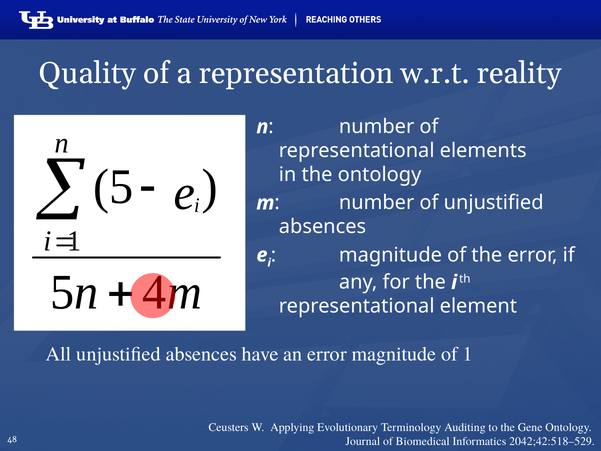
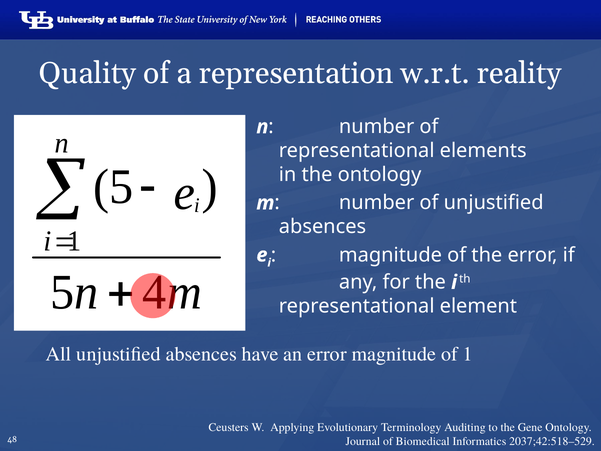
2042;42:518–529: 2042;42:518–529 -> 2037;42:518–529 (552, 441)
